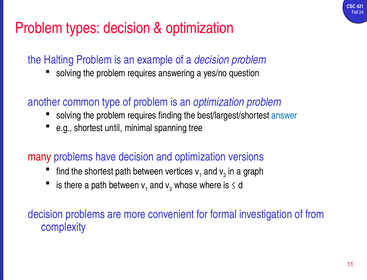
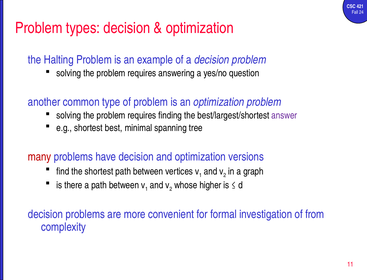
answer colour: blue -> purple (284, 115)
until: until -> best (114, 128)
where: where -> higher (210, 185)
